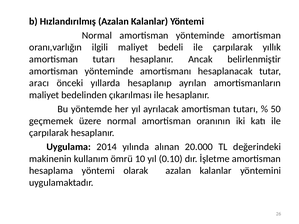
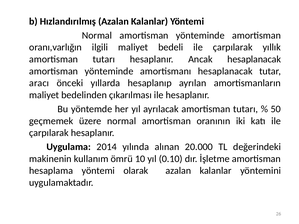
Ancak belirlenmiştir: belirlenmiştir -> hesaplanacak (254, 59)
